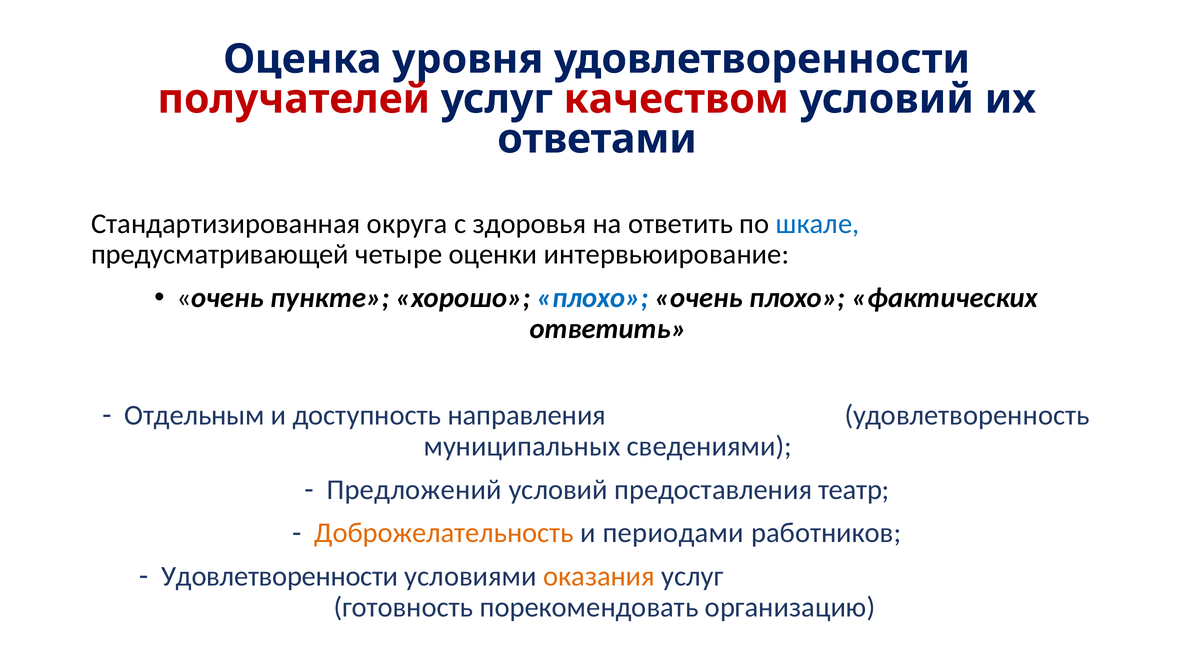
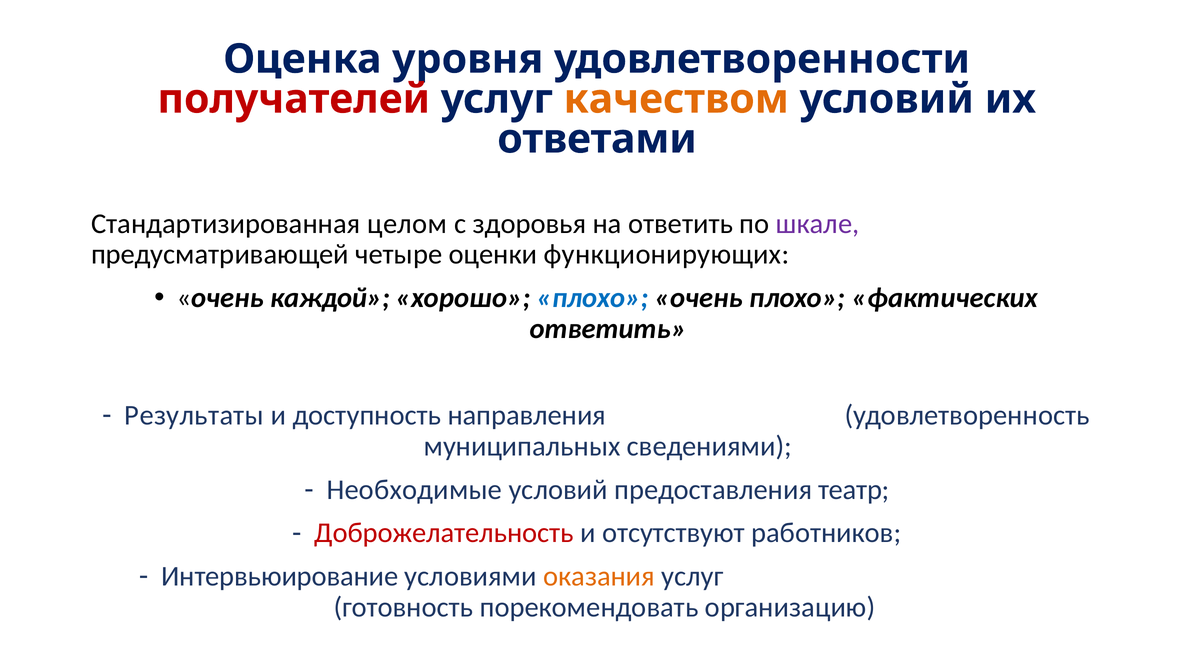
качеством colour: red -> orange (676, 99)
округа: округа -> целом (407, 223)
шкале colour: blue -> purple (818, 223)
интервьюирование: интервьюирование -> функционирующих (666, 254)
пункте: пункте -> каждой (330, 298)
Отдельным: Отдельным -> Результаты (194, 415)
Предложений: Предложений -> Необходимые (414, 489)
Доброжелательность colour: orange -> red (444, 533)
периодами: периодами -> отсутствуют (673, 533)
Удовлетворенности: Удовлетворенности -> Интервьюирование (280, 576)
